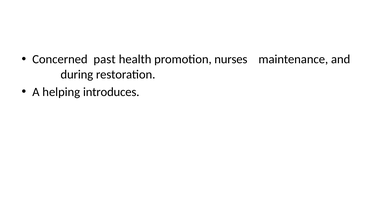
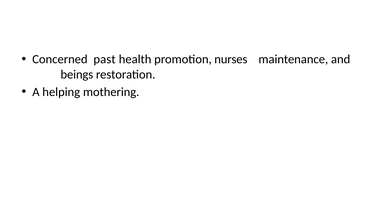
during: during -> beings (77, 74)
introduces: introduces -> mothering (111, 92)
